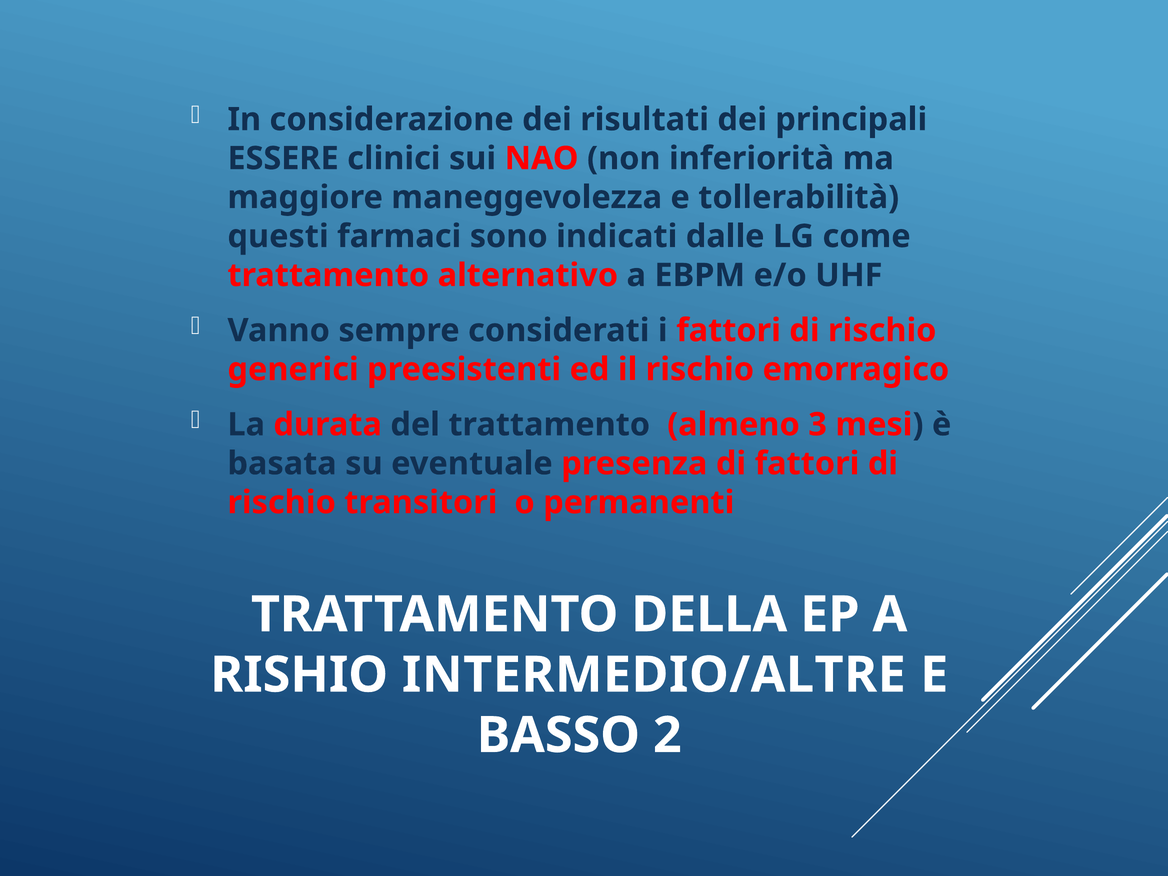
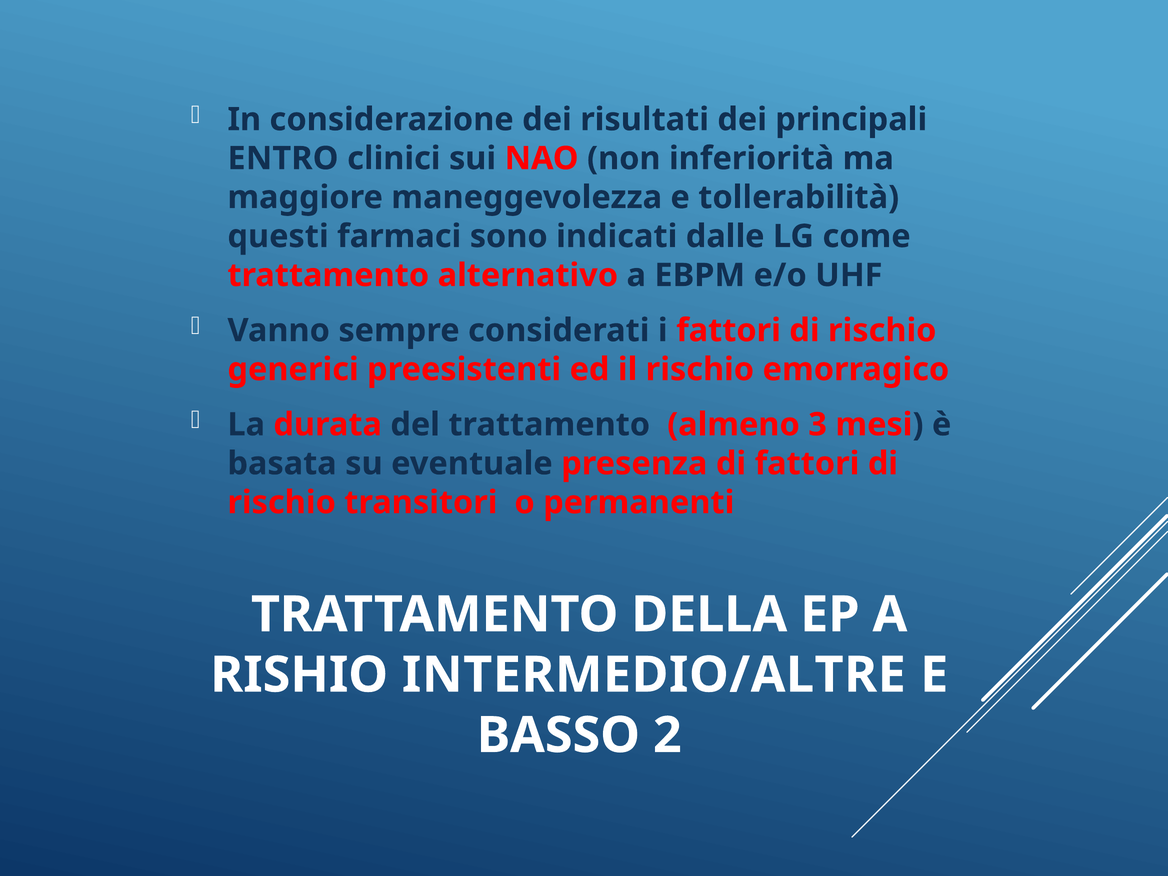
ESSERE: ESSERE -> ENTRO (283, 158)
